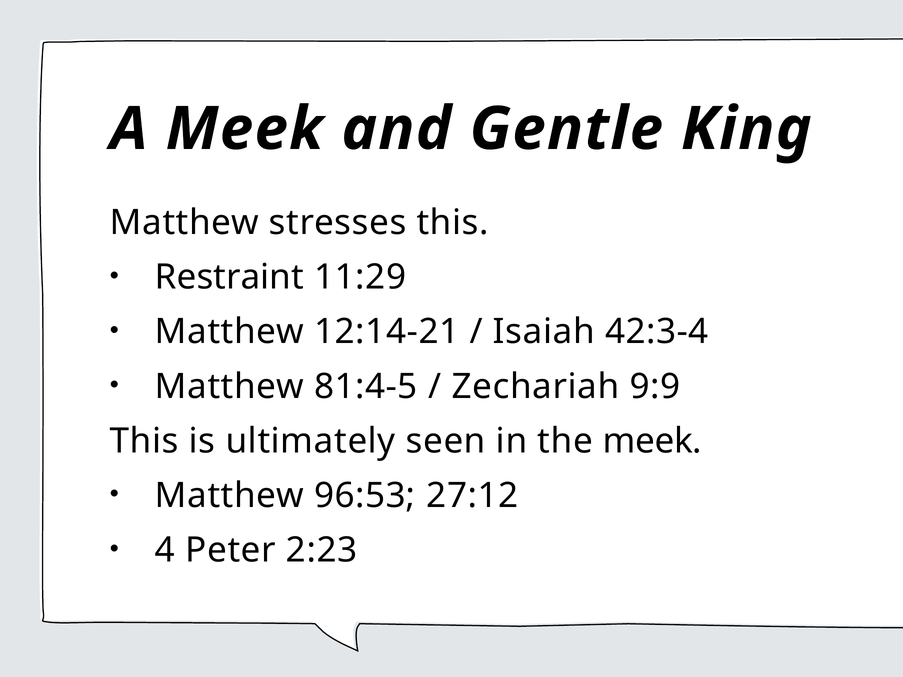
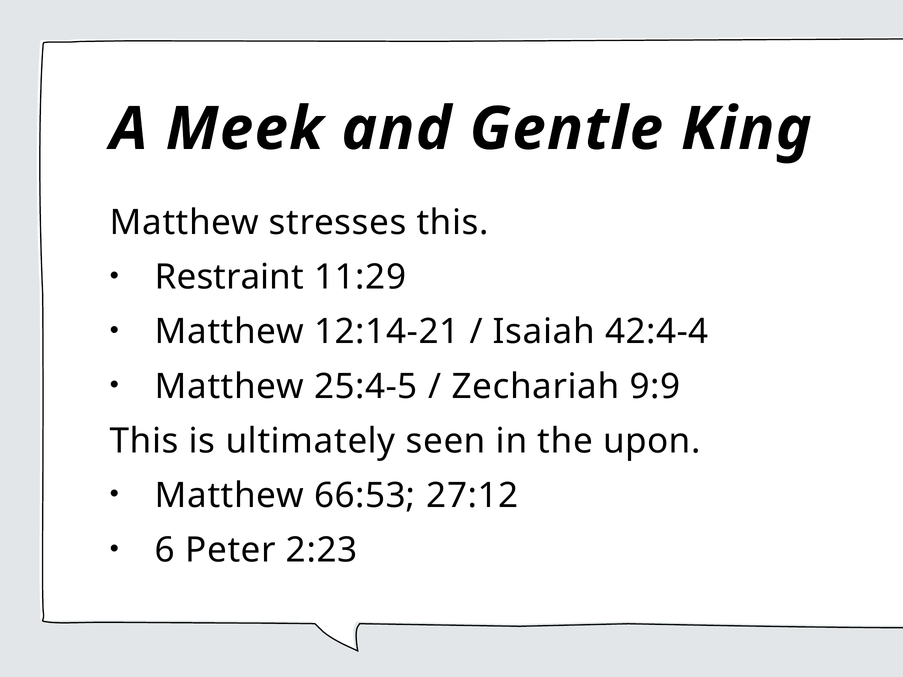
42:3-4: 42:3-4 -> 42:4-4 (657, 332)
81:4-5: 81:4-5 -> 25:4-5 (366, 387)
the meek: meek -> upon (652, 441)
96:53: 96:53 -> 66:53 (365, 496)
4: 4 -> 6 (165, 550)
